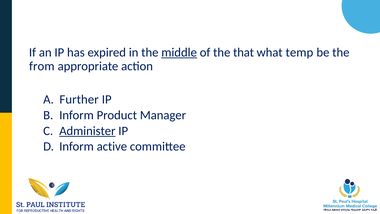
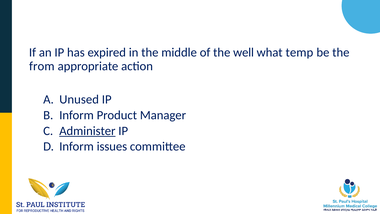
middle underline: present -> none (179, 52)
that: that -> well (244, 52)
Further: Further -> Unused (79, 99)
active: active -> issues (112, 146)
